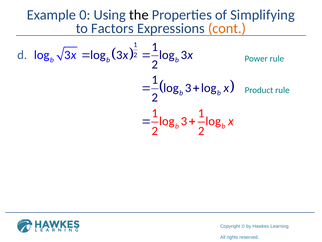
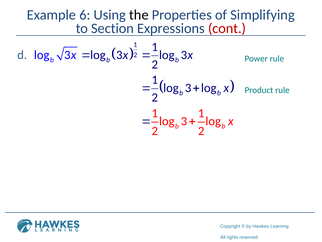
0: 0 -> 6 (85, 15)
Factors: Factors -> Section (113, 28)
cont colour: orange -> red (227, 28)
